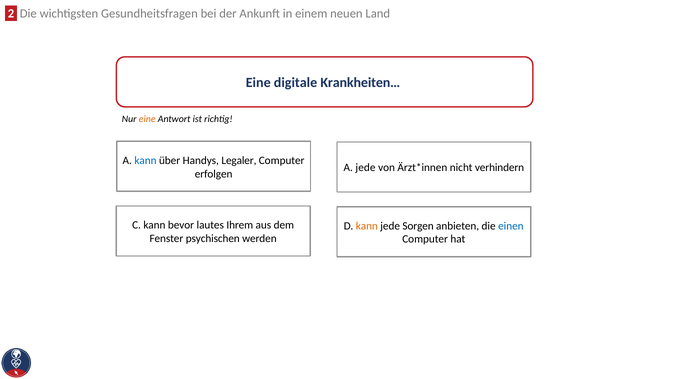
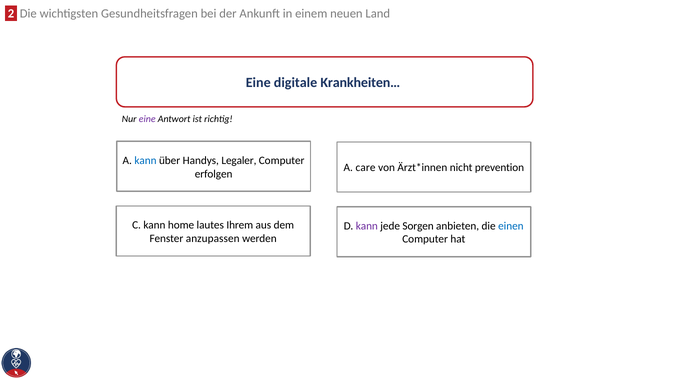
eine colour: orange -> purple (147, 119)
A jede: jede -> care (366, 168)
verhindern: verhindern -> prevention (500, 168)
bevor: bevor -> home (181, 225)
kann colour: orange -> purple (367, 226)
psychischen: psychischen -> anzupassen (213, 239)
